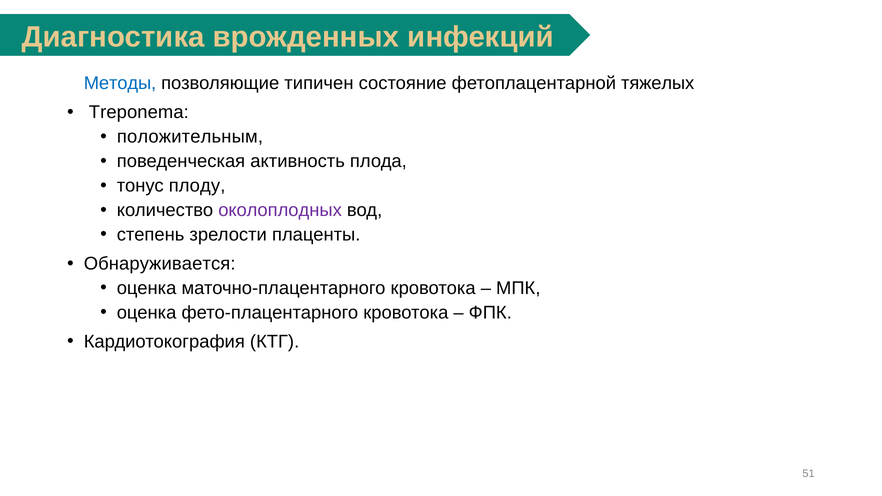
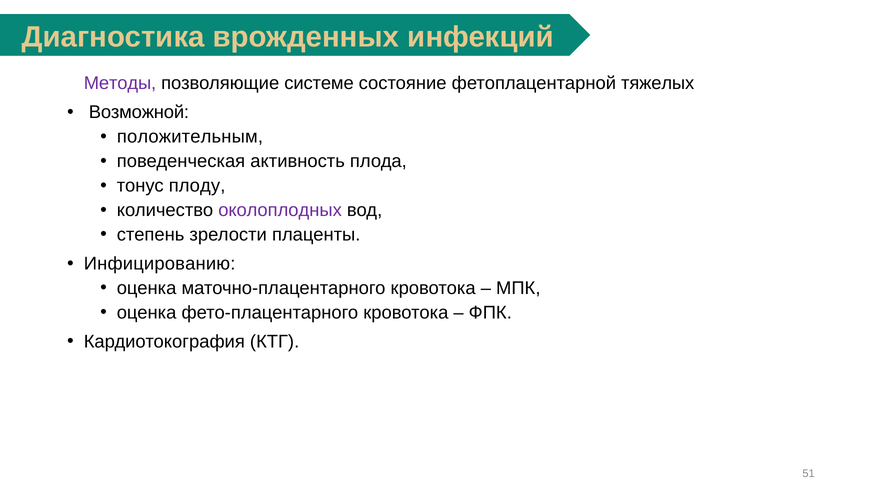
Методы colour: blue -> purple (120, 83)
типичен: типичен -> системе (319, 83)
Treponema: Treponema -> Возможной (139, 112)
Обнаруживается: Обнаруживается -> Инфицированию (160, 264)
